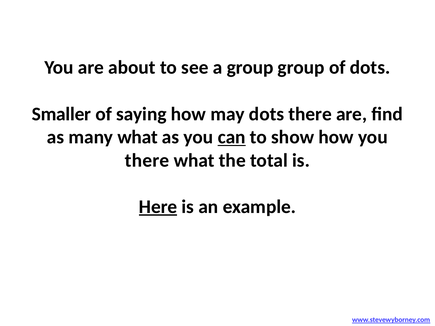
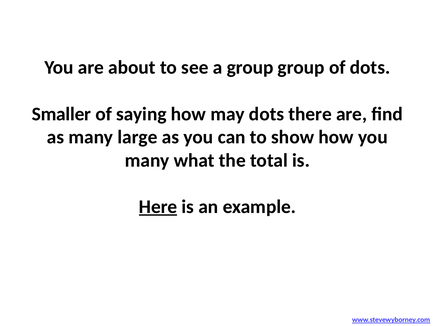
many what: what -> large (137, 137)
can underline: present -> none (232, 137)
there: there -> many (147, 160)
